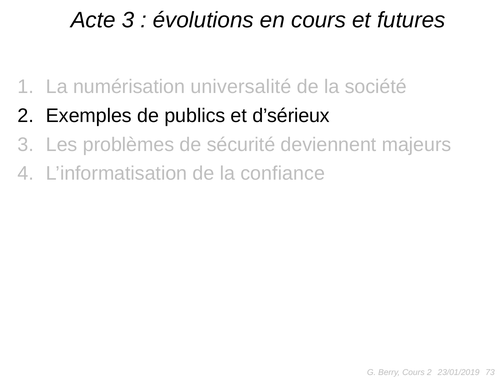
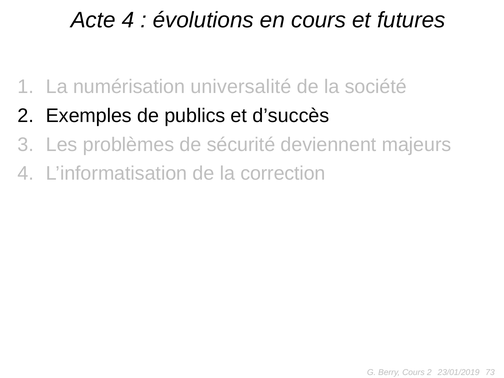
Acte 3: 3 -> 4 (128, 20)
d’sérieux: d’sérieux -> d’succès (291, 116)
confiance: confiance -> correction (283, 173)
